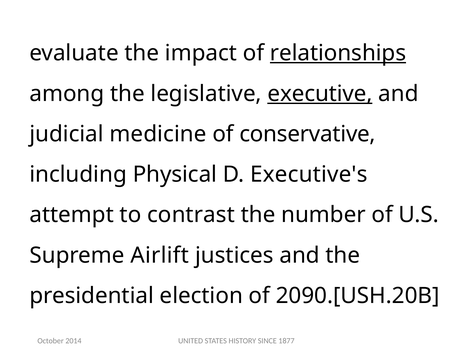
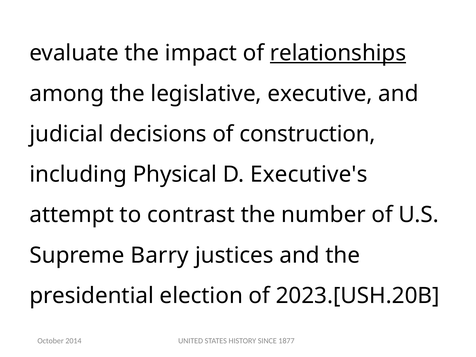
executive underline: present -> none (320, 94)
medicine: medicine -> decisions (158, 134)
conservative: conservative -> construction (308, 134)
Airlift: Airlift -> Barry (160, 255)
2090.[USH.20B: 2090.[USH.20B -> 2023.[USH.20B (358, 296)
